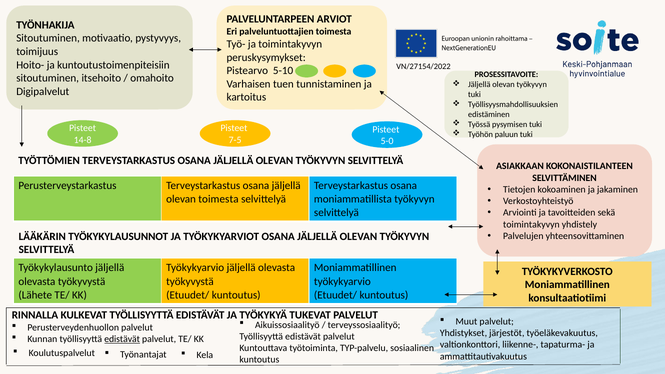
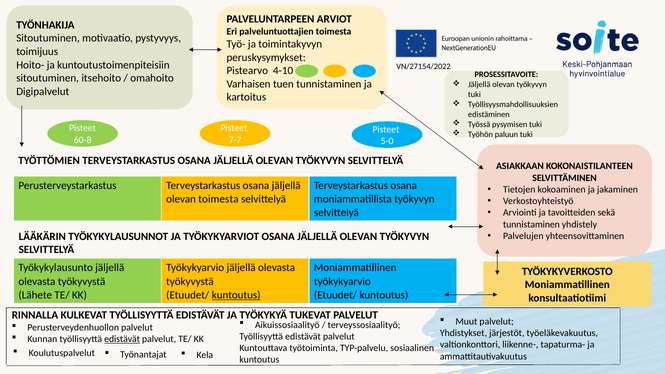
5-10: 5-10 -> 4-10 (283, 71)
14-8: 14-8 -> 60-8 (83, 140)
7-5: 7-5 -> 7-7 (235, 140)
toimintakyvyn: toimintakyvyn -> tunnistaminen (531, 224)
kuntoutus underline: none -> present (236, 295)
